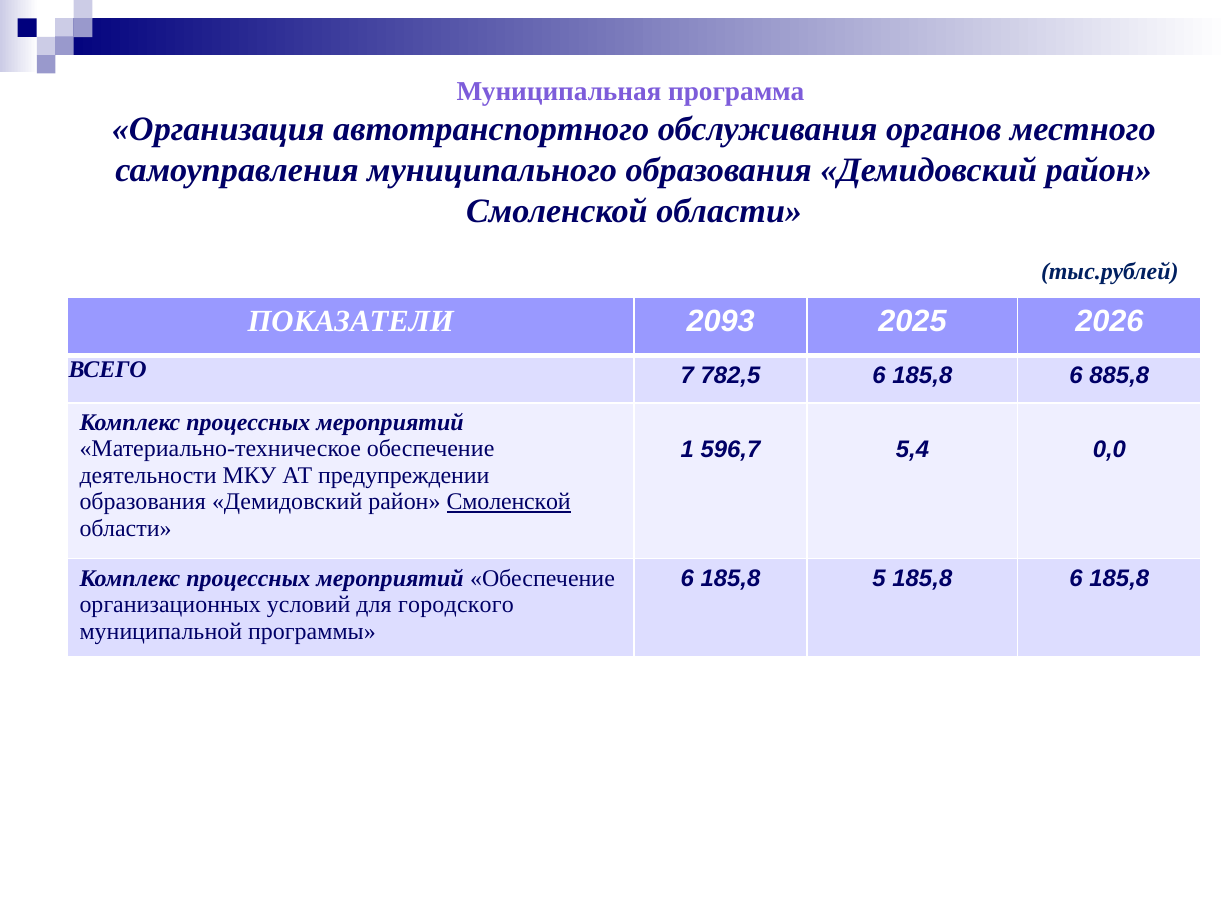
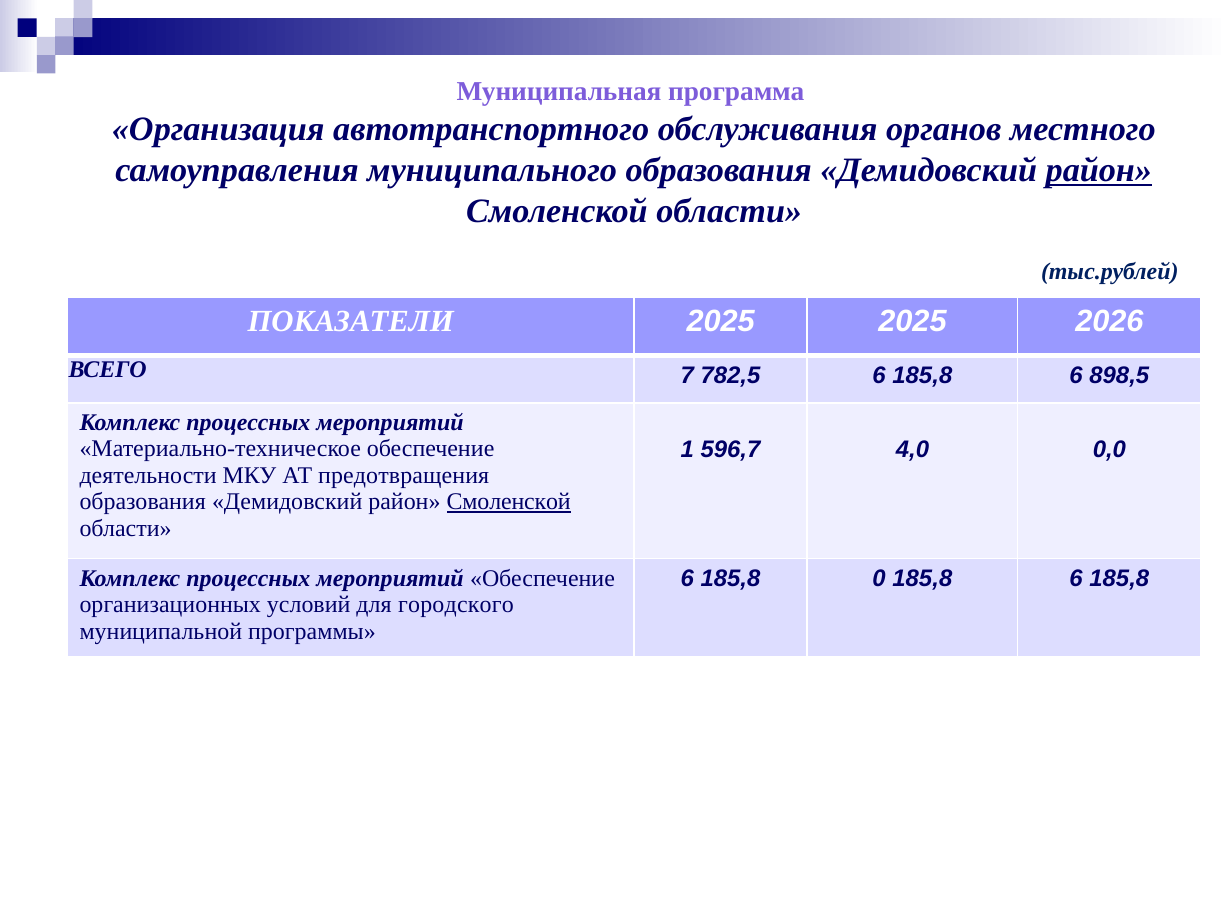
район underline: none -> present (1099, 170)
ПОКАЗАТЕЛИ 2093: 2093 -> 2025 (721, 322)
885,8: 885,8 -> 898,5 (1119, 376)
5,4: 5,4 -> 4,0 (912, 450)
предупреждении: предупреждении -> предотвращения (404, 476)
5: 5 -> 0 (879, 579)
